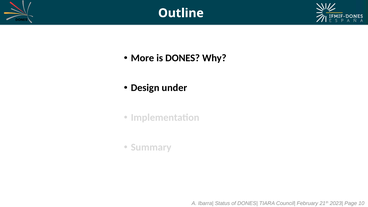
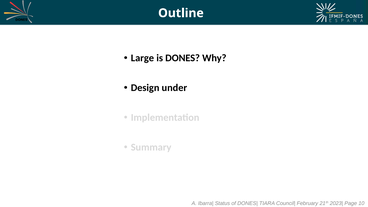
More: More -> Large (142, 58)
